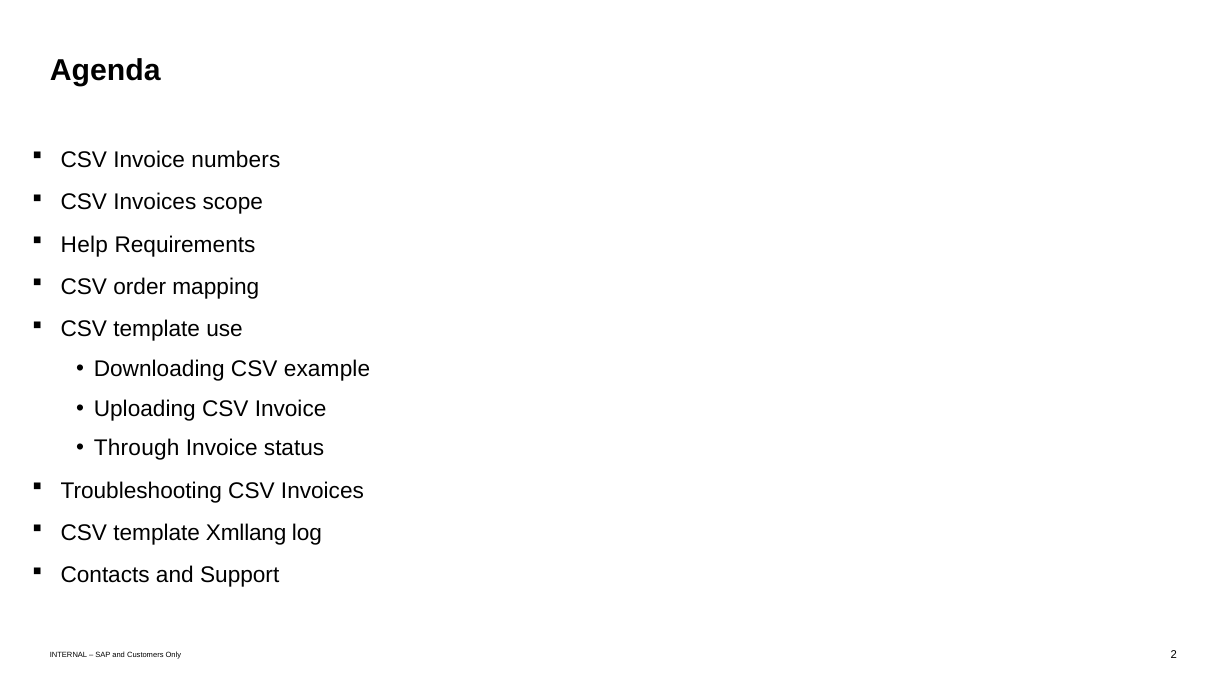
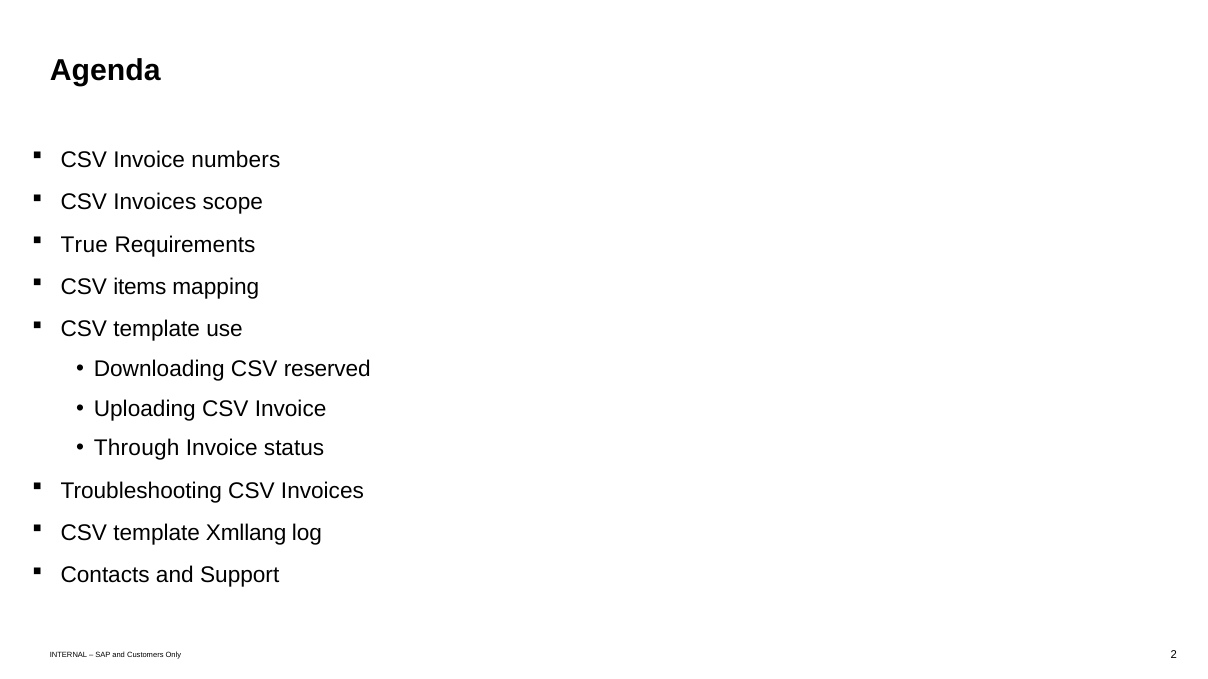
Help: Help -> True (84, 245)
order: order -> items (140, 287)
example: example -> reserved (327, 369)
